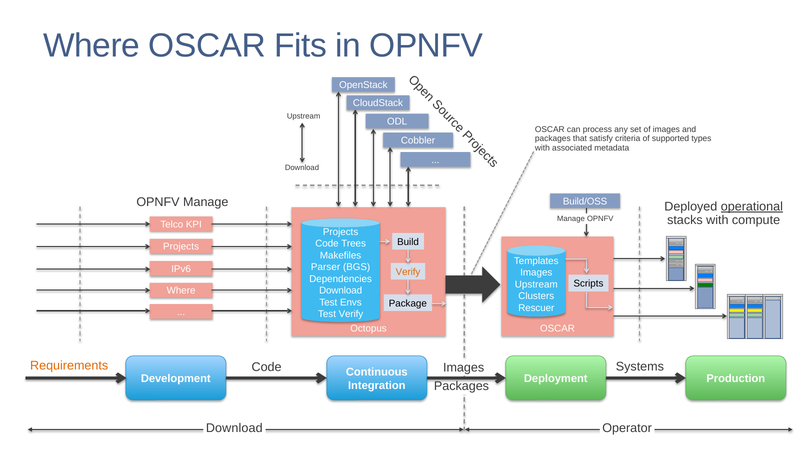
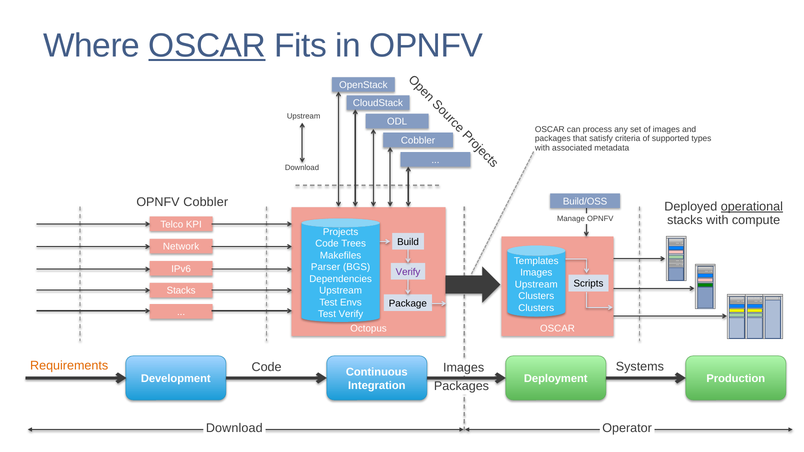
OSCAR underline: none -> present (207, 46)
OPNFV Manage: Manage -> Cobbler (206, 202)
Projects: Projects -> Network (181, 247)
Verify colour: orange -> purple (408, 272)
Download: Download -> Upstream (341, 291)
Where: Where -> Stacks (181, 291)
Rescuer: Rescuer -> Clusters (536, 308)
